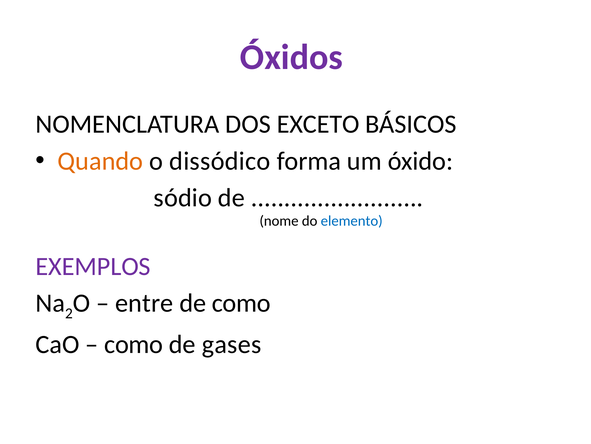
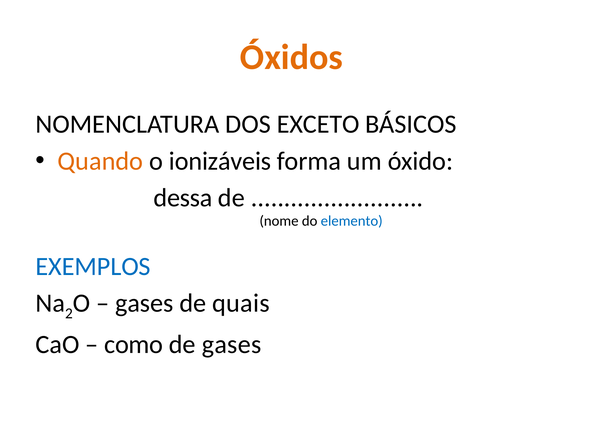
Óxidos colour: purple -> orange (291, 57)
dissódico: dissódico -> ionizáveis (220, 161)
sódio: sódio -> dessa (183, 198)
EXEMPLOS colour: purple -> blue (93, 266)
entre: entre -> gases (144, 303)
de como: como -> quais (241, 303)
